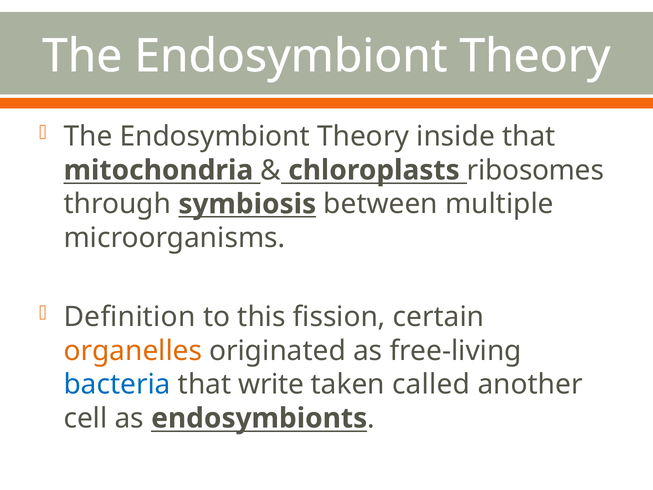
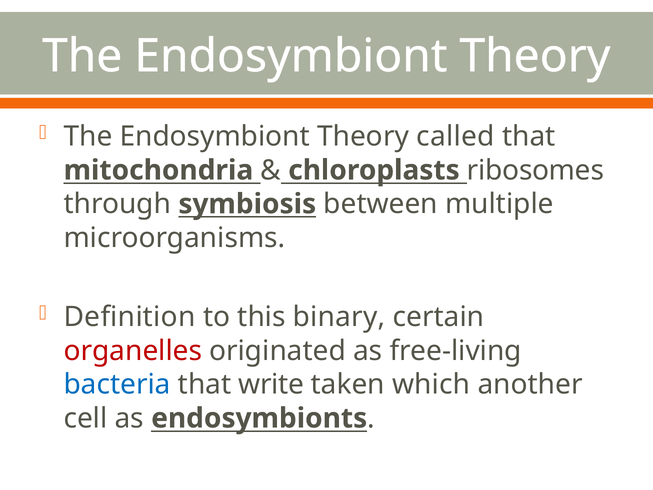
inside: inside -> called (455, 136)
fission: fission -> binary (339, 317)
organelles colour: orange -> red (133, 351)
called: called -> which (431, 384)
